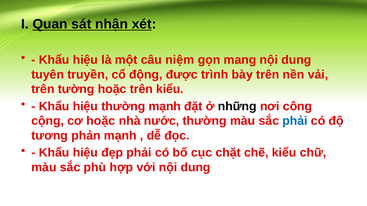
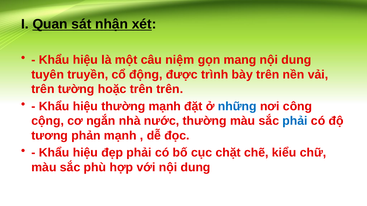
trên kiểu: kiểu -> trên (170, 89)
những colour: black -> blue (237, 107)
cơ hoặc: hoặc -> ngắn (101, 121)
